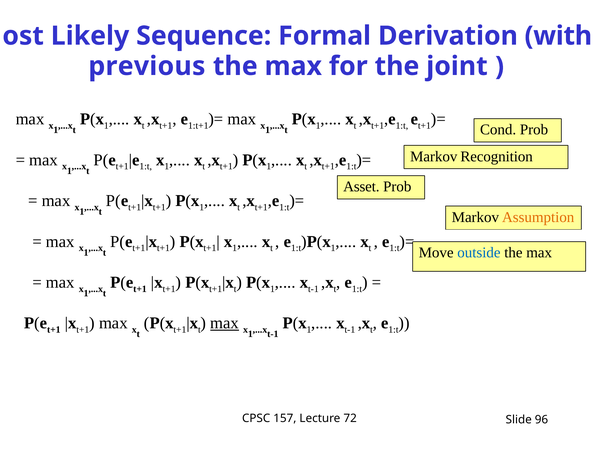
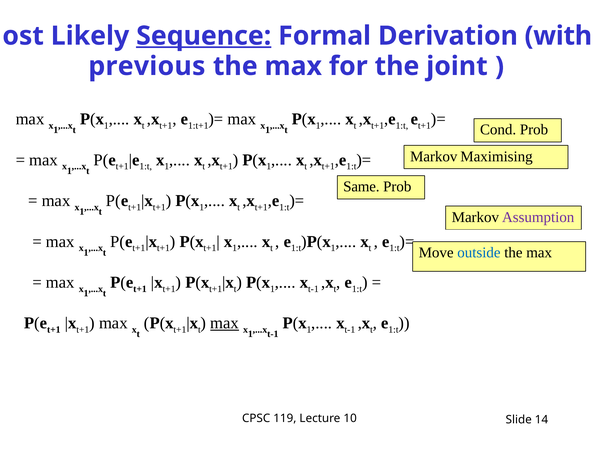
Sequence underline: none -> present (204, 36)
Recognition: Recognition -> Maximising (497, 157)
Asset: Asset -> Same (361, 187)
Assumption colour: orange -> purple (538, 217)
157: 157 -> 119 (285, 419)
72: 72 -> 10 (350, 419)
96: 96 -> 14 (541, 420)
